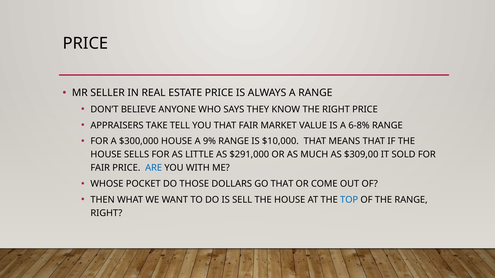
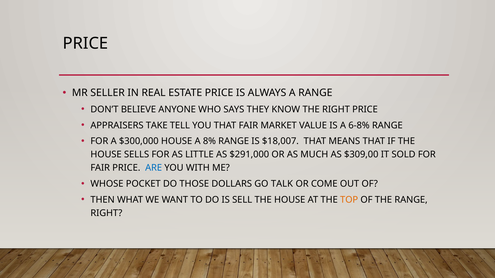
9%: 9% -> 8% (209, 141)
$10,000: $10,000 -> $18,007 (280, 141)
GO THAT: THAT -> TALK (282, 184)
TOP colour: blue -> orange (349, 200)
